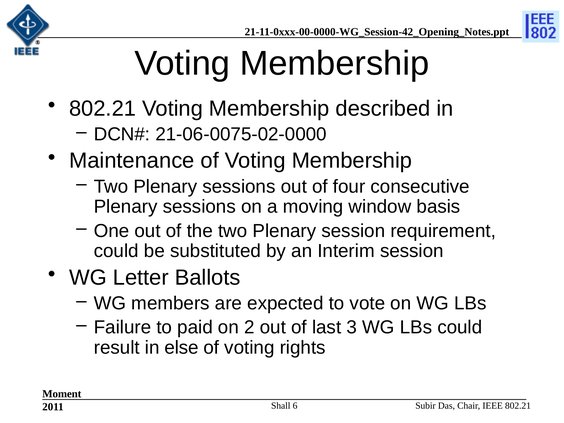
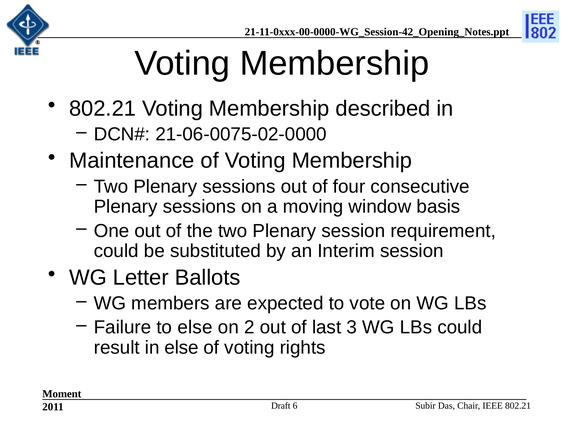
to paid: paid -> else (195, 327)
Shall: Shall -> Draft (281, 406)
